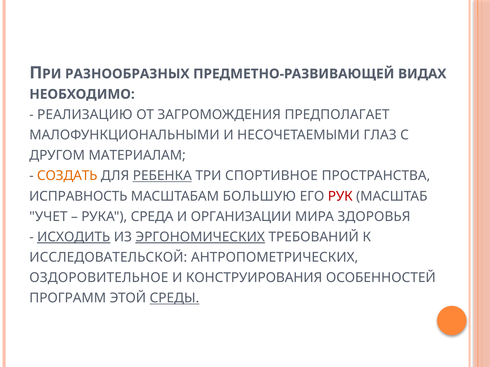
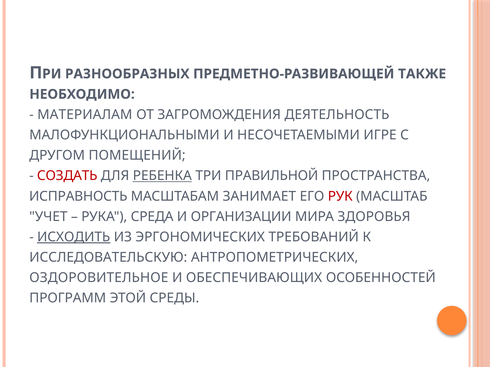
ВИДАХ: ВИДАХ -> ТАКЖЕ (422, 74)
РЕАЛИЗАЦИЮ: РЕАЛИЗАЦИЮ -> МАТЕРИАЛАМ (85, 115)
ПРЕДПОЛАГАЕТ: ПРЕДПОЛАГАЕТ -> ДЕЯТЕЛЬНОСТЬ (337, 115)
ГЛАЗ: ГЛАЗ -> ИГРЕ (380, 135)
МАТЕРИАЛАМ: МАТЕРИАЛАМ -> ПОМЕЩЕНИЙ (137, 156)
СОЗДАТЬ colour: orange -> red (67, 176)
СПОРТИВНОЕ: СПОРТИВНОЕ -> ПРАВИЛЬНОЙ (272, 176)
БОЛЬШУЮ: БОЛЬШУЮ -> ЗАНИМАЕТ (259, 196)
ЭРГОНОМИЧЕСКИХ underline: present -> none (200, 237)
ИССЛЕДОВАТЕЛЬСКОЙ: ИССЛЕДОВАТЕЛЬСКОЙ -> ИССЛЕДОВАТЕЛЬСКУЮ (108, 258)
КОНСТРУИРОВАНИЯ: КОНСТРУИРОВАНИЯ -> ОБЕСПЕЧИВАЮЩИХ (254, 278)
СРЕДЫ underline: present -> none (174, 298)
